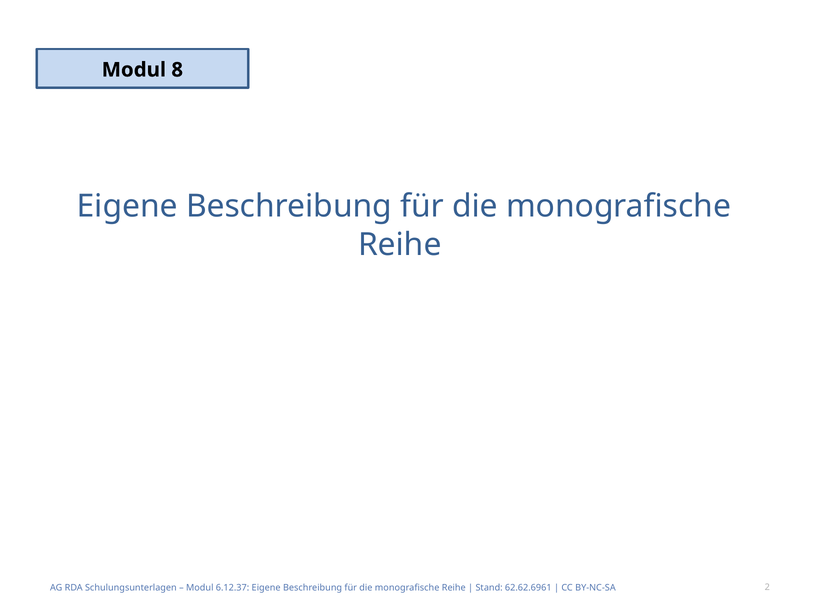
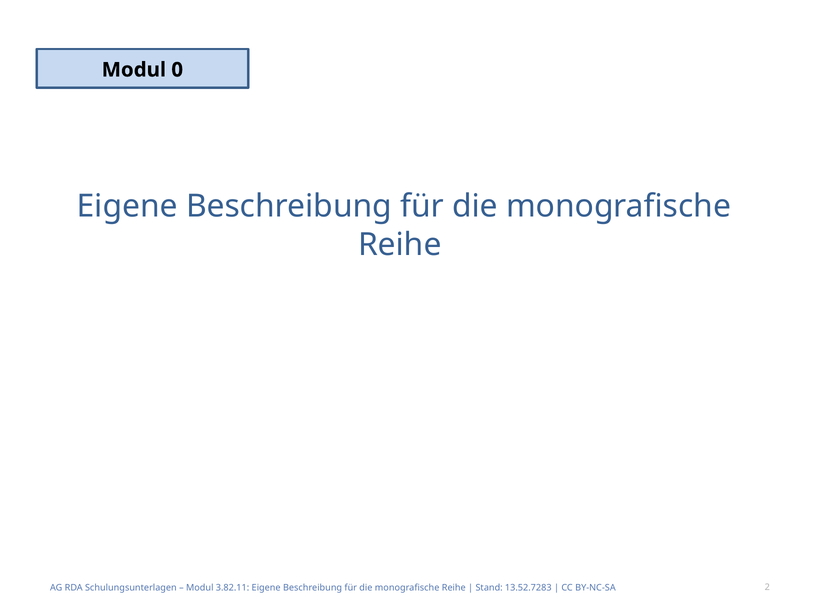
8: 8 -> 0 (177, 70)
6.12.37: 6.12.37 -> 3.82.11 (233, 588)
62.62.6961: 62.62.6961 -> 13.52.7283 (528, 588)
